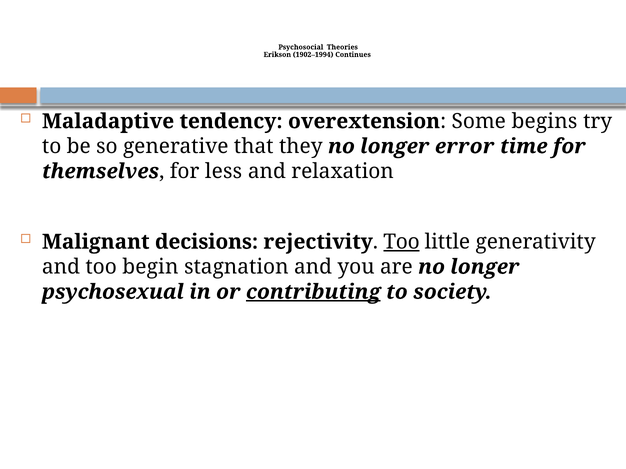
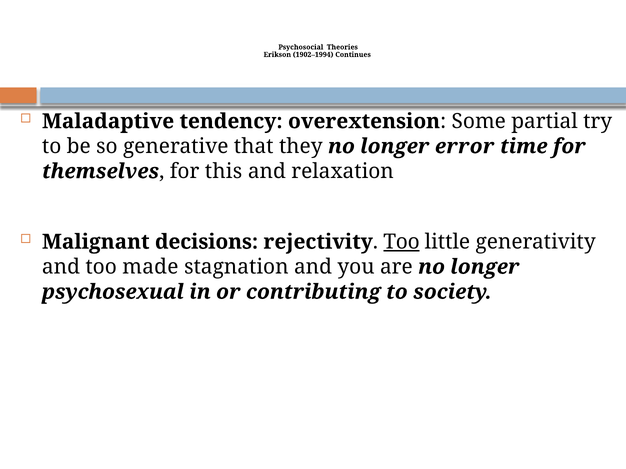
begins: begins -> partial (545, 121)
less: less -> this (224, 172)
begin: begin -> made (150, 267)
contributing underline: present -> none (313, 292)
